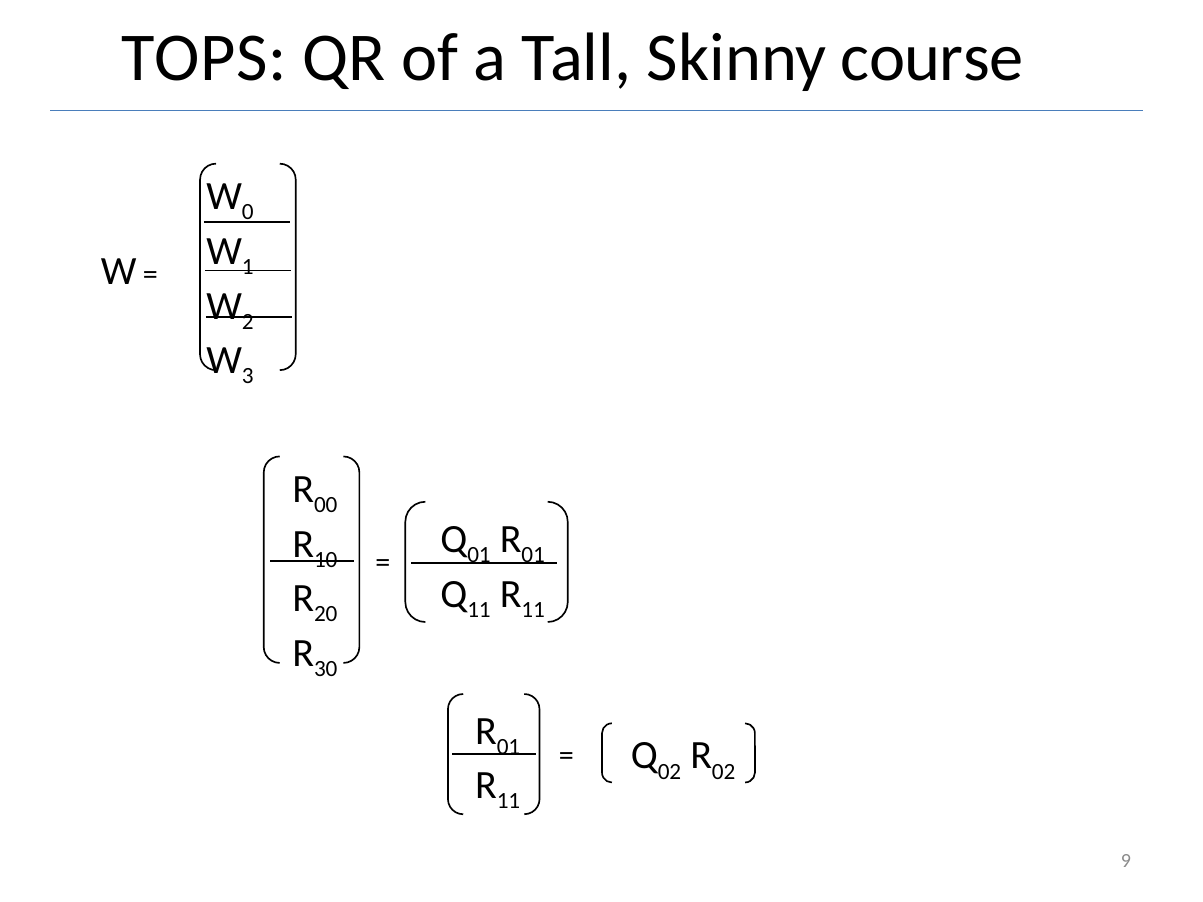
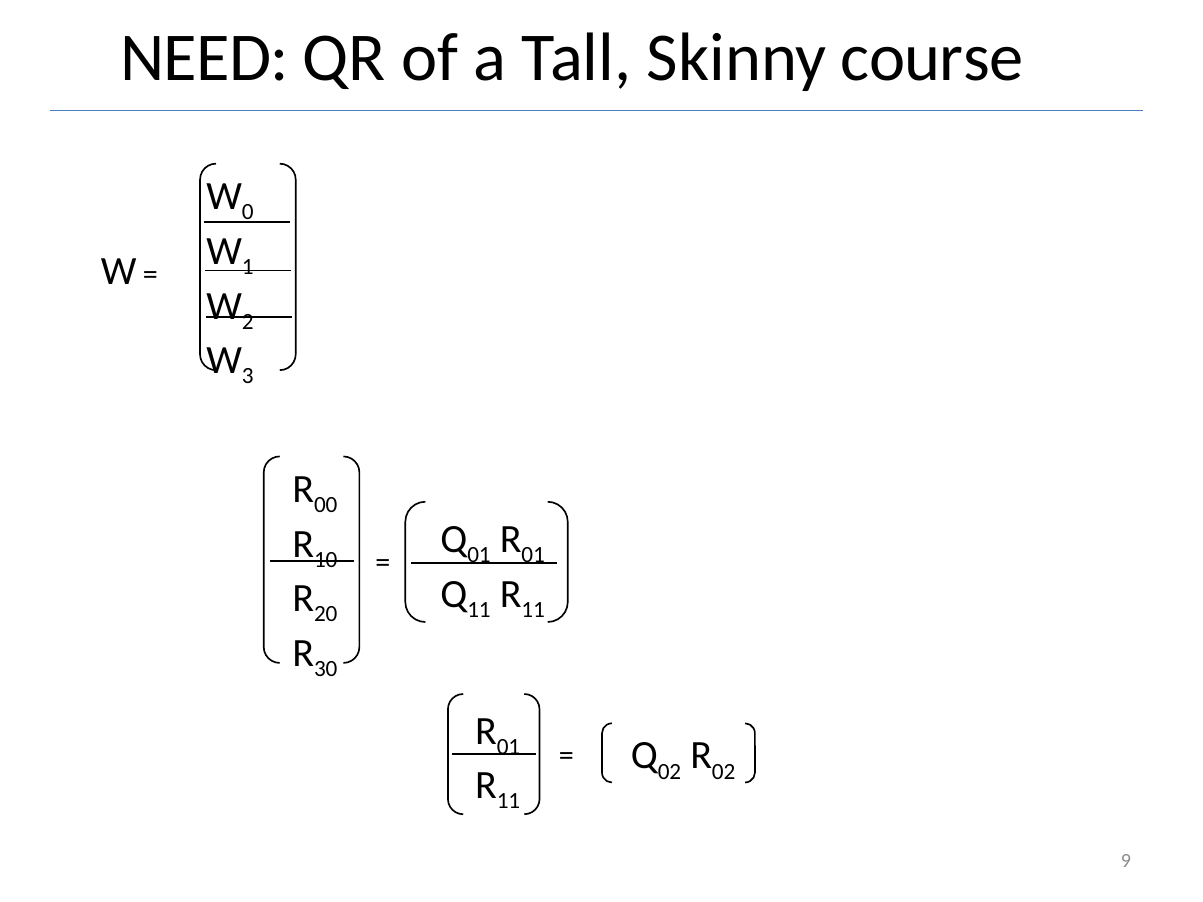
TOPS: TOPS -> NEED (204, 57)
